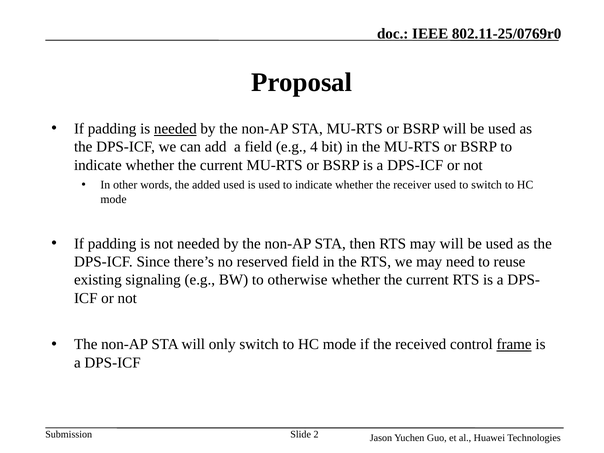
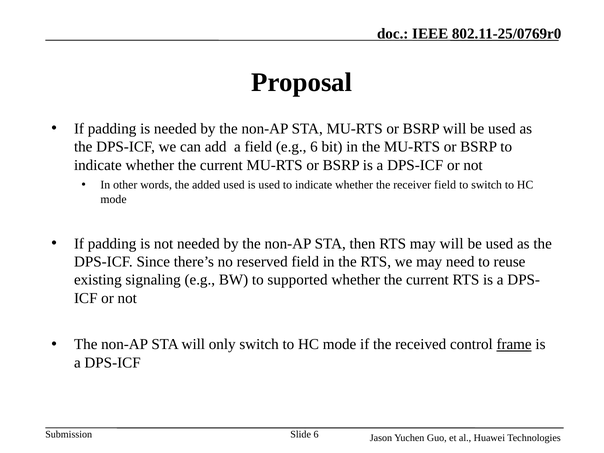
needed underline: present -> none (175, 129)
e.g 4: 4 -> 6 (314, 147)
receiver used: used -> field (445, 185)
otherwise: otherwise -> supported (298, 280)
Slide 2: 2 -> 6 (316, 434)
